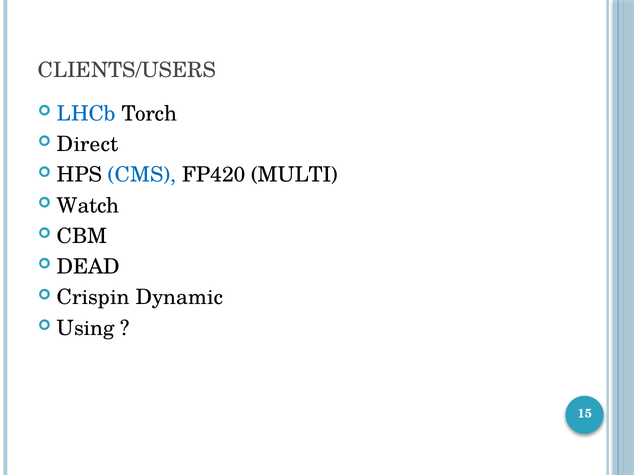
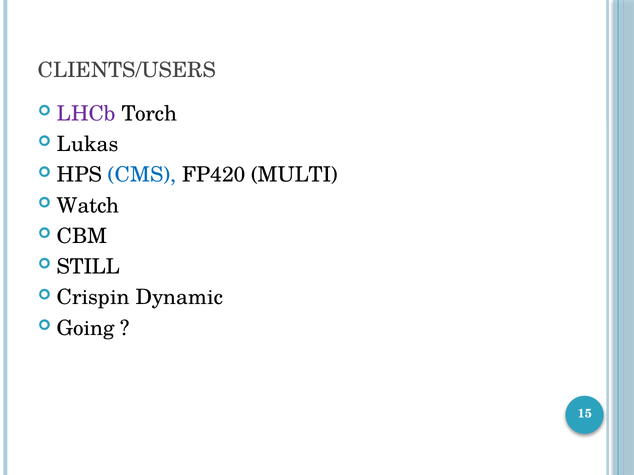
LHCb colour: blue -> purple (86, 114)
Direct: Direct -> Lukas (88, 145)
DEAD: DEAD -> STILL (88, 267)
Using: Using -> Going (86, 328)
